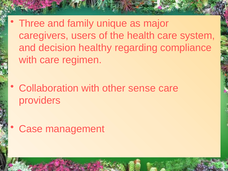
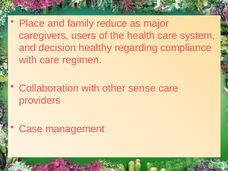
Three: Three -> Place (32, 23)
unique: unique -> reduce (112, 23)
